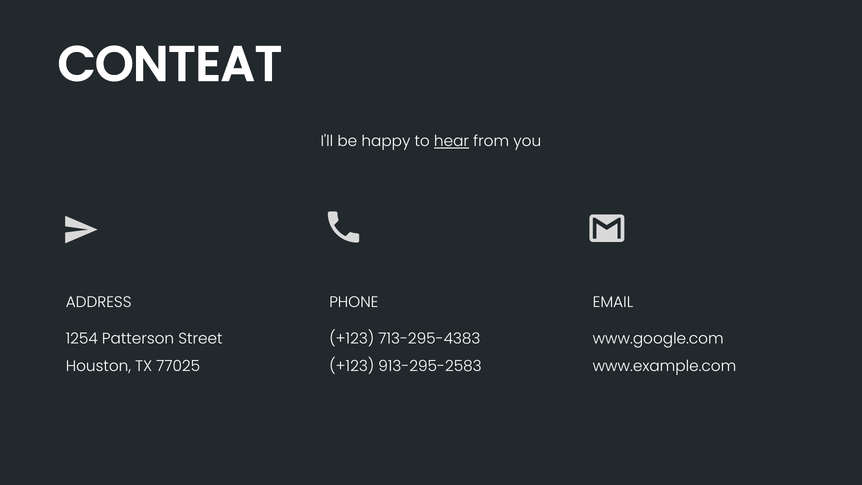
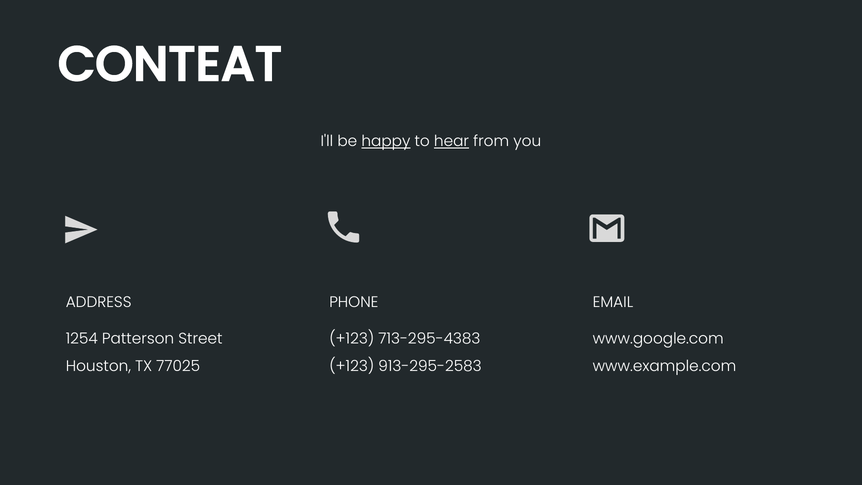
happy underline: none -> present (386, 141)
